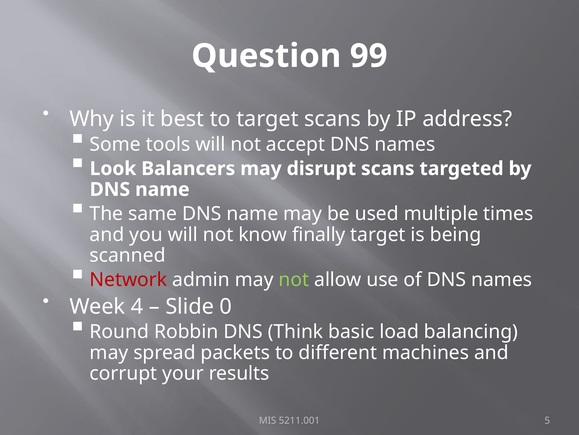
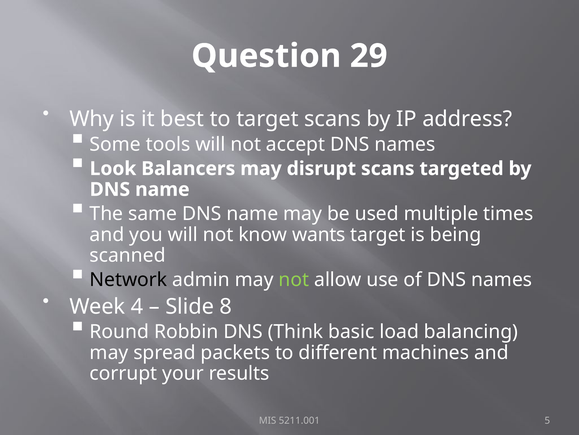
99: 99 -> 29 (369, 56)
finally: finally -> wants (319, 234)
Network colour: red -> black (128, 279)
0: 0 -> 8 (226, 306)
